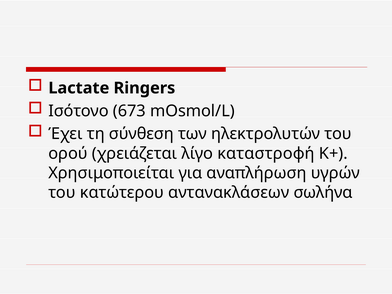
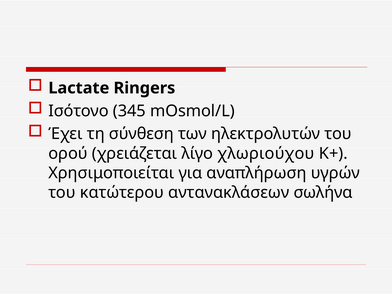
673: 673 -> 345 (129, 111)
καταστροφή: καταστροφή -> χλωριούχου (266, 153)
